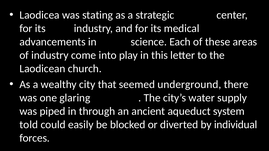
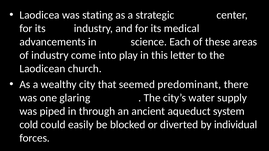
underground: underground -> predominant (189, 85)
told: told -> cold (29, 125)
